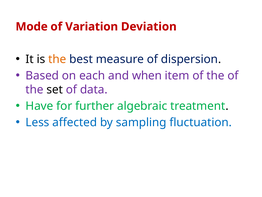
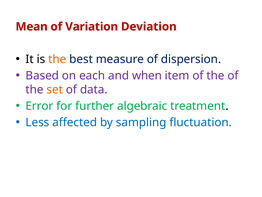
Mode: Mode -> Mean (32, 27)
set colour: black -> orange (55, 89)
Have: Have -> Error (39, 106)
